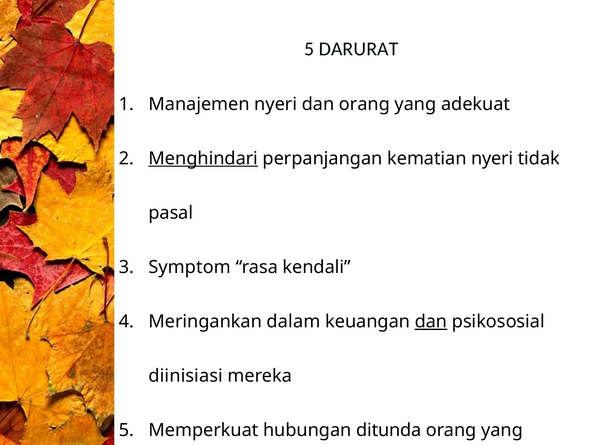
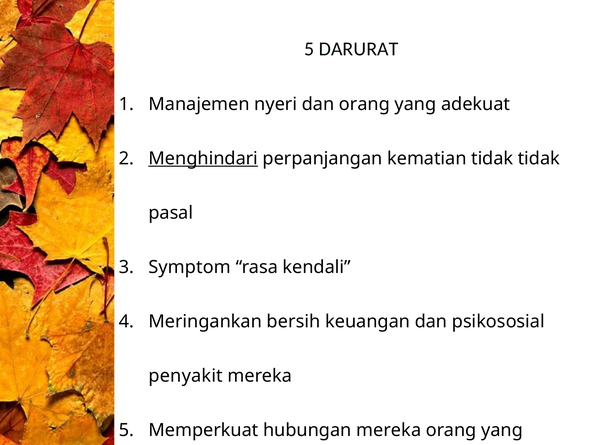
kematian nyeri: nyeri -> tidak (492, 159)
dalam: dalam -> bersih (294, 322)
dan underline: present -> none (431, 322)
diinisiasi: diinisiasi -> penyakit (186, 376)
hubungan ditunda: ditunda -> mereka (389, 431)
